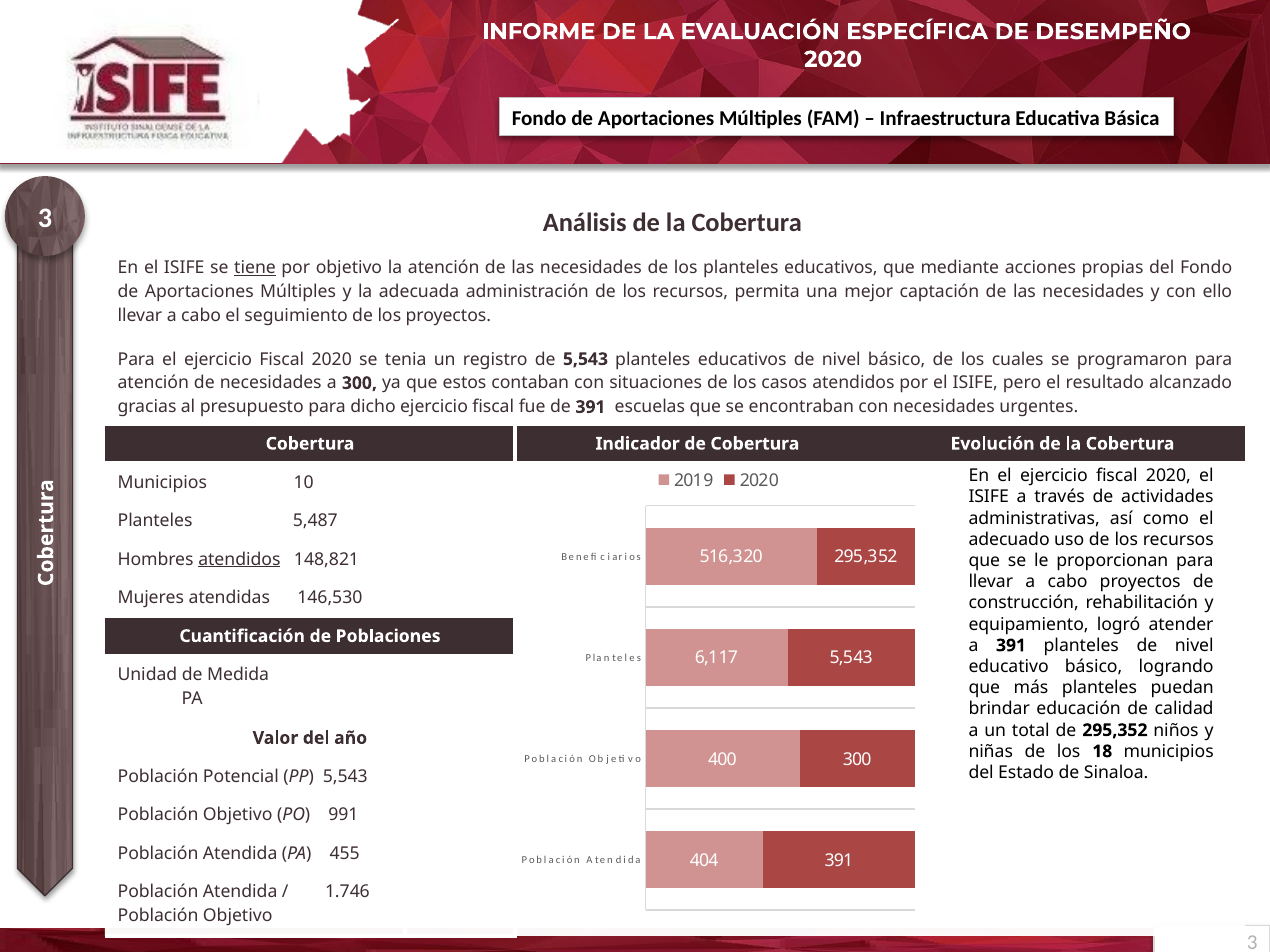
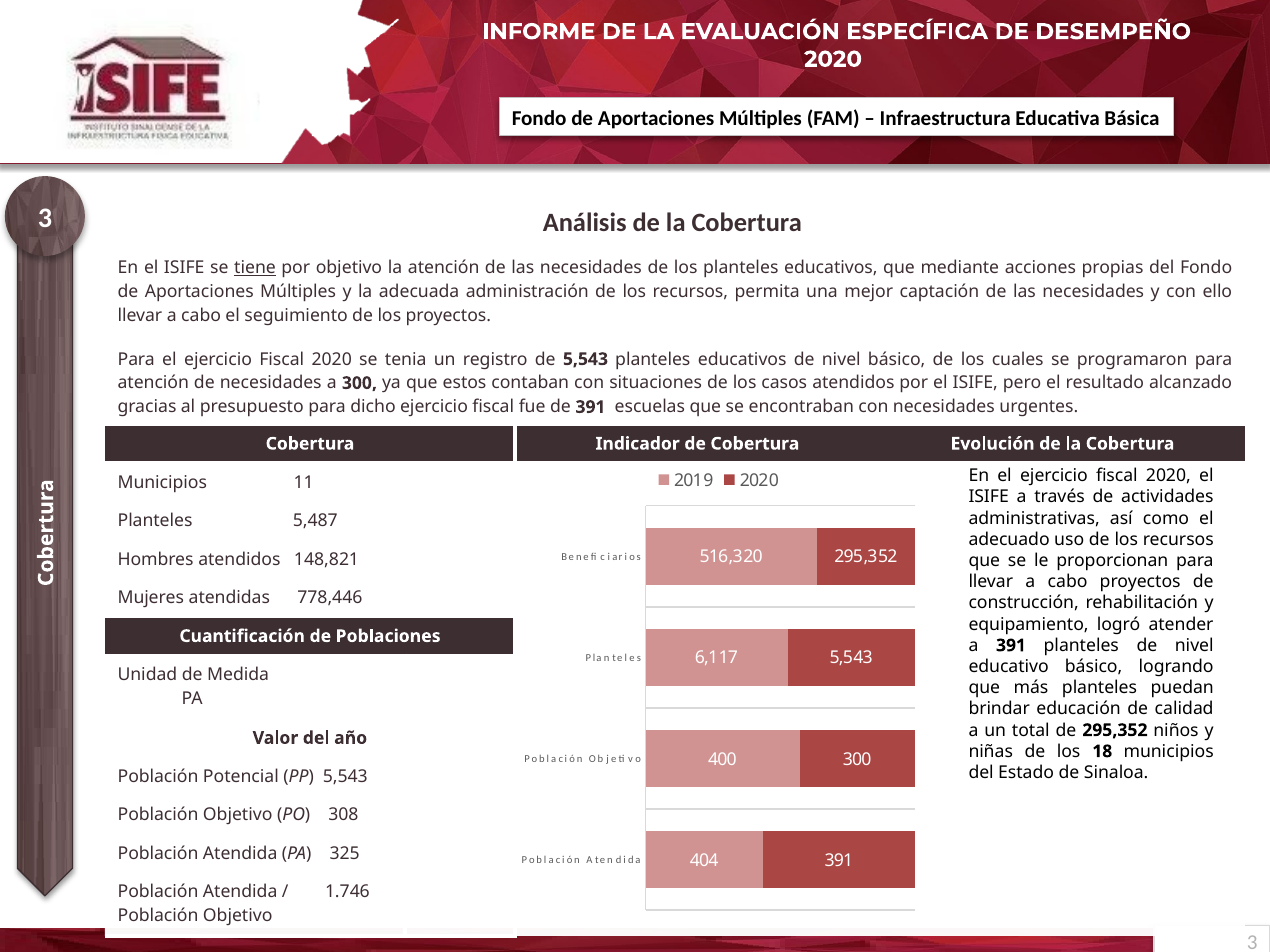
10: 10 -> 11 (304, 482)
atendidos underline: present -> none (239, 559)
146,530: 146,530 -> 778,446 (330, 598)
991: 991 -> 308 (343, 815)
455: 455 -> 325 (345, 854)
